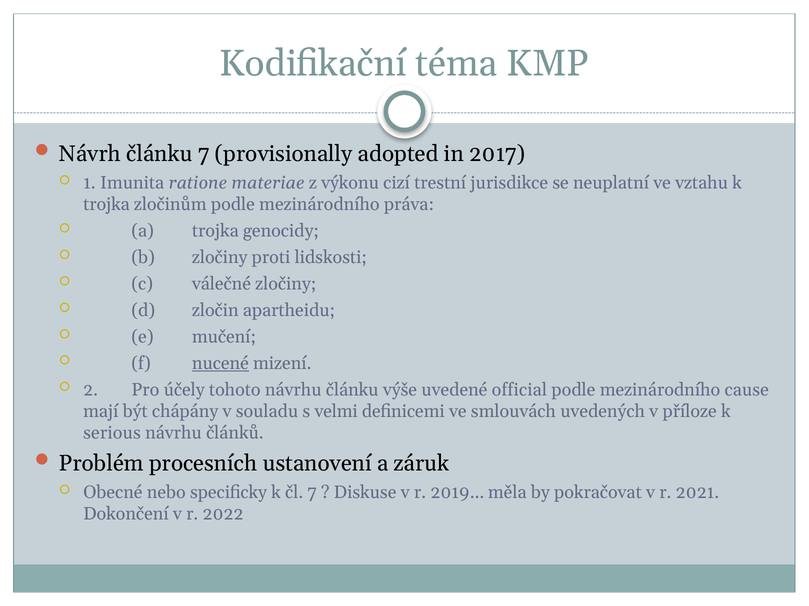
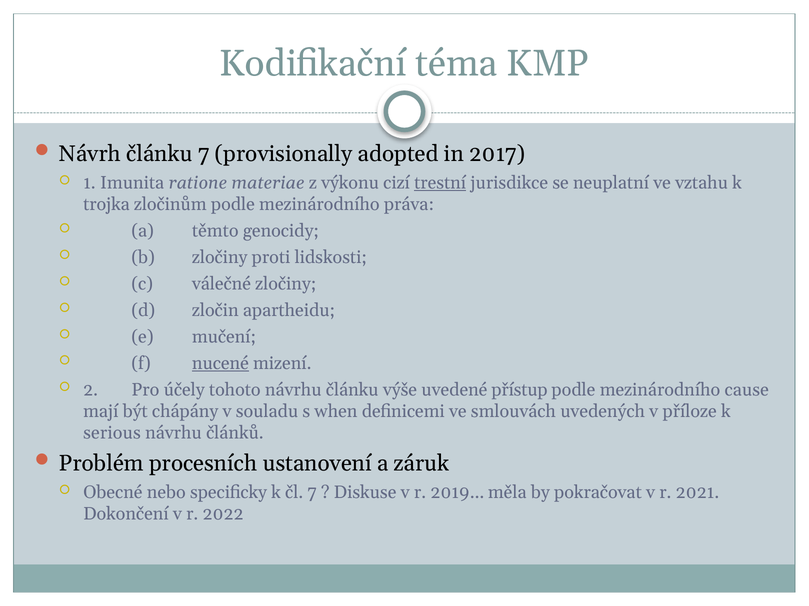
trestní underline: none -> present (440, 183)
a trojka: trojka -> těmto (215, 231)
official: official -> přístup (520, 390)
velmi: velmi -> when (336, 412)
